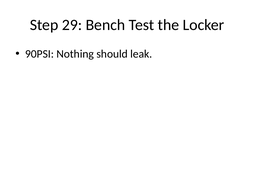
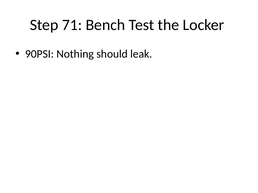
29: 29 -> 71 (72, 25)
